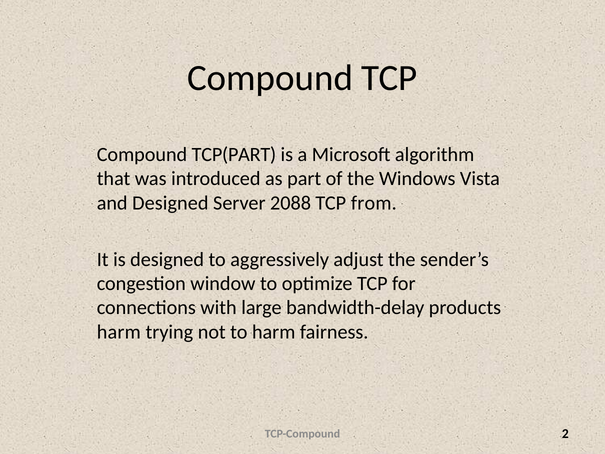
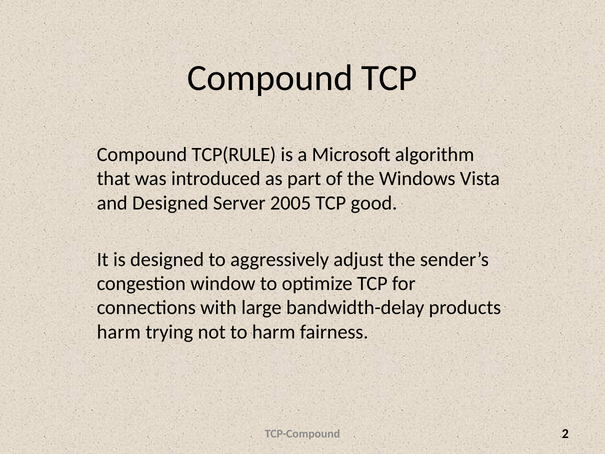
TCP(PART: TCP(PART -> TCP(RULE (234, 154)
2088: 2088 -> 2005 (291, 203)
from: from -> good (374, 203)
